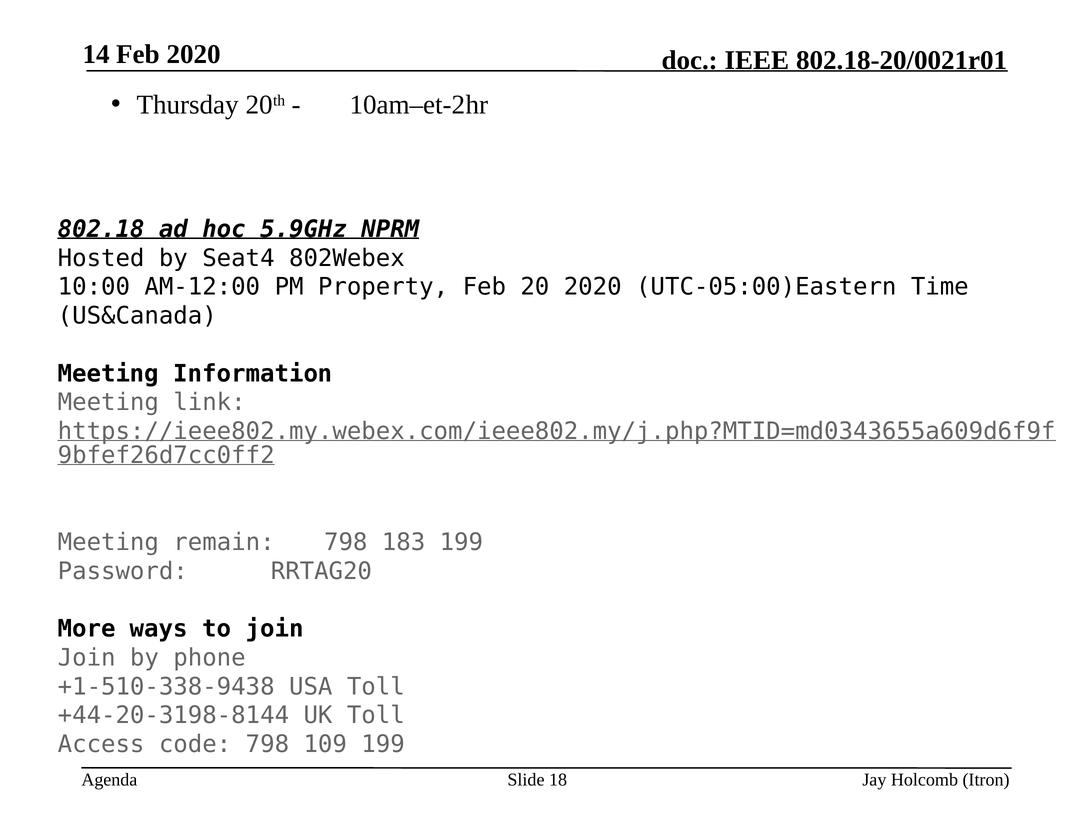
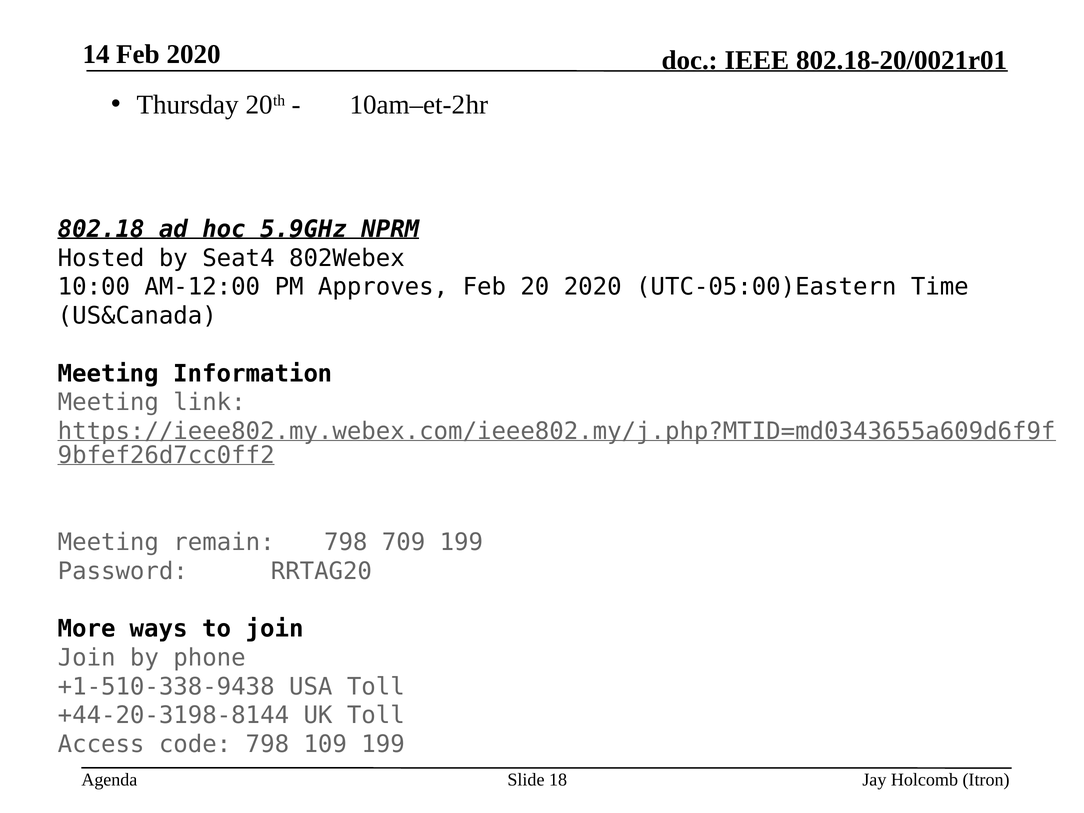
Property: Property -> Approves (383, 287)
183: 183 -> 709 (404, 542)
